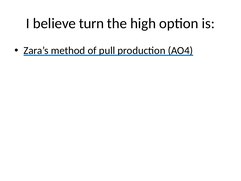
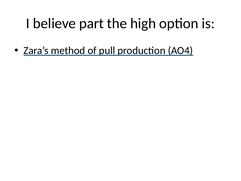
turn: turn -> part (91, 23)
